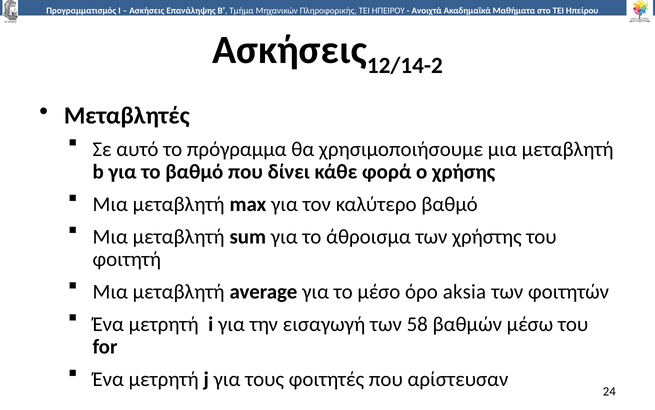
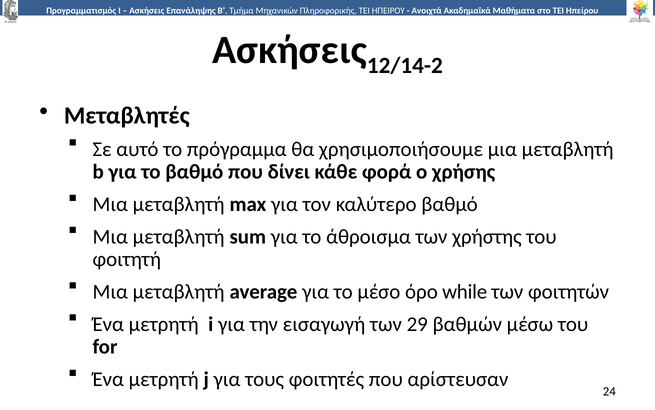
aksia: aksia -> while (465, 292)
58: 58 -> 29 (417, 324)
